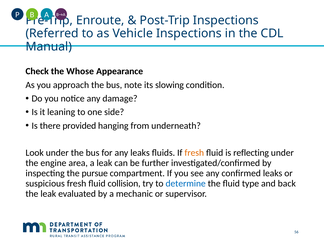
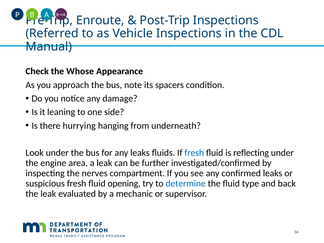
slowing: slowing -> spacers (169, 85)
provided: provided -> hurrying (79, 126)
fresh colour: orange -> blue (194, 153)
pursue: pursue -> nerves (95, 173)
collision: collision -> opening (124, 183)
